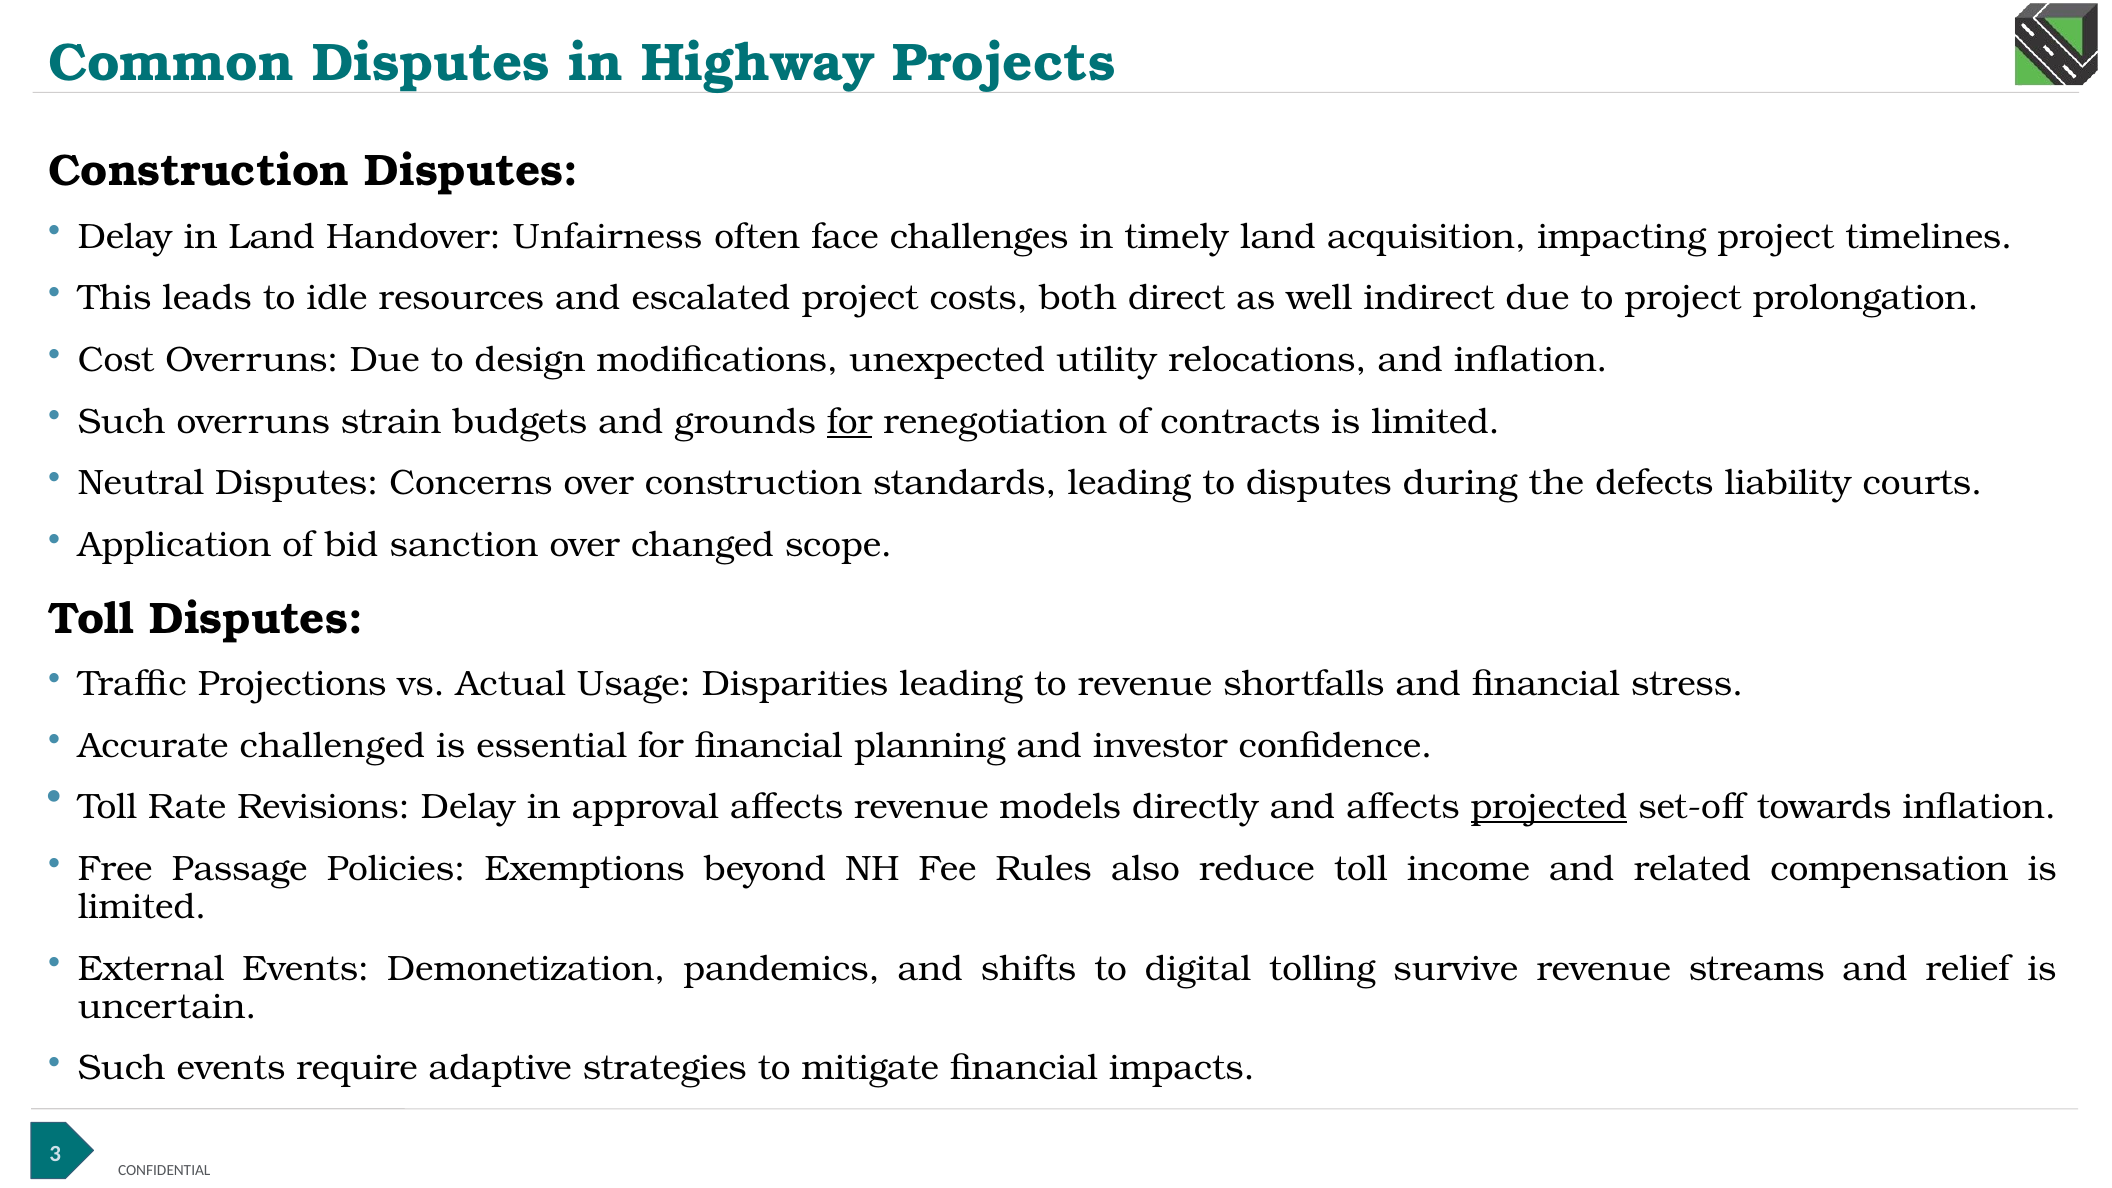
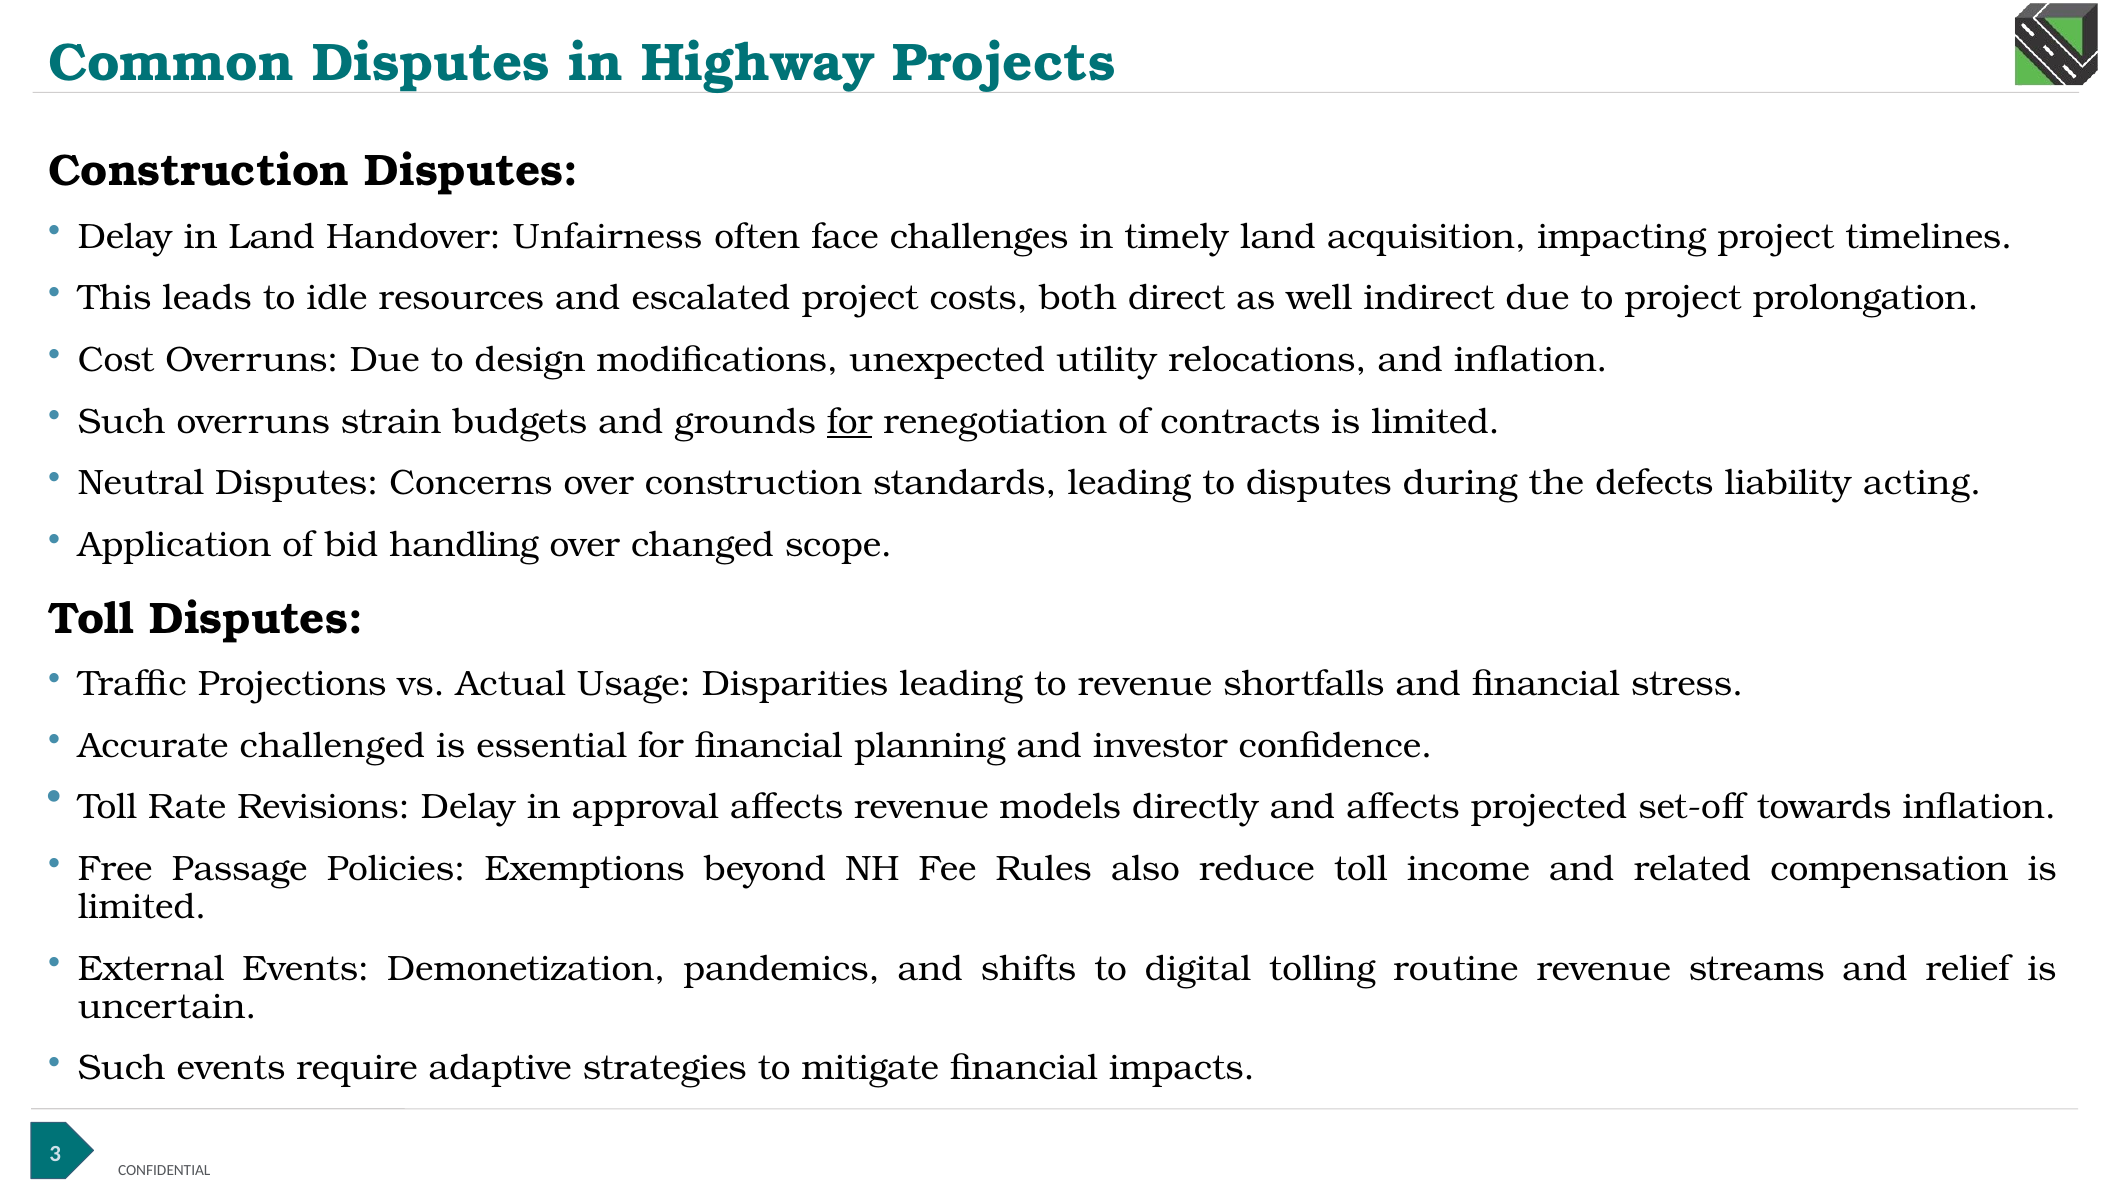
courts: courts -> acting (1922, 483)
sanction: sanction -> handling (464, 545)
projected underline: present -> none (1549, 807)
survive: survive -> routine (1456, 969)
